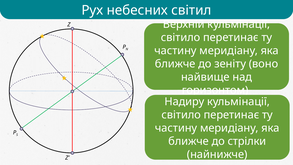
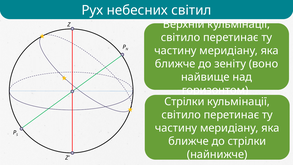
Надиру: Надиру -> Стрілки (184, 102)
